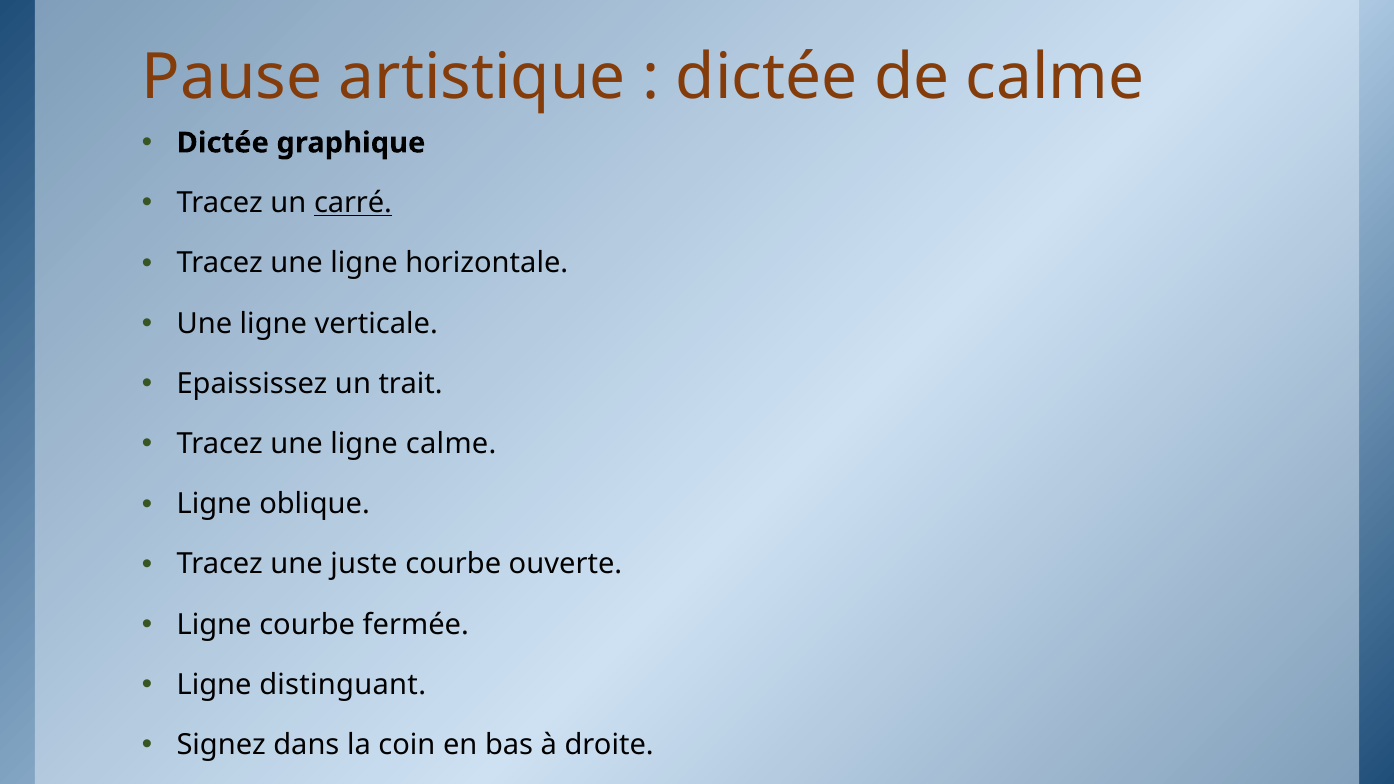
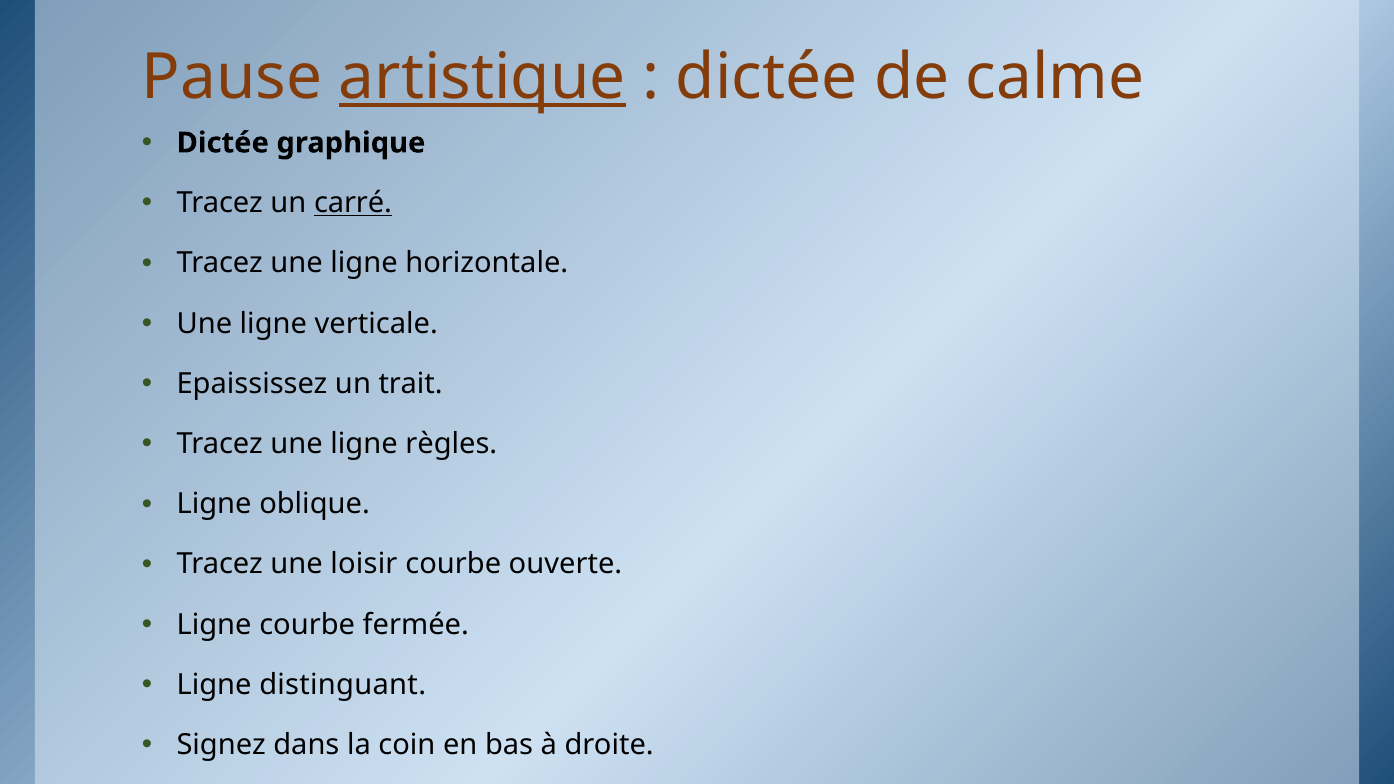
artistique underline: none -> present (482, 78)
ligne calme: calme -> règles (451, 444)
juste: juste -> loisir (364, 565)
